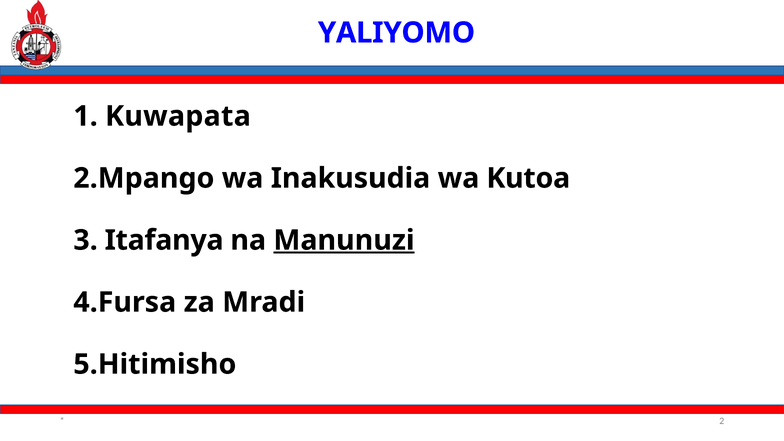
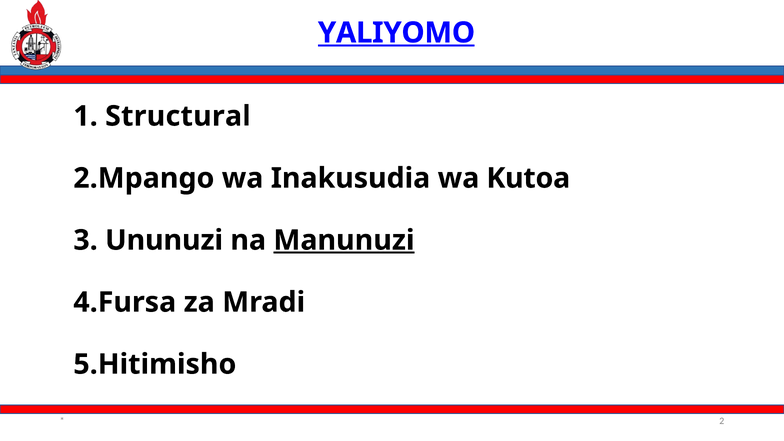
YALIYOMO underline: none -> present (396, 33)
Kuwapata: Kuwapata -> Structural (178, 116)
Itafanya: Itafanya -> Ununuzi (164, 240)
